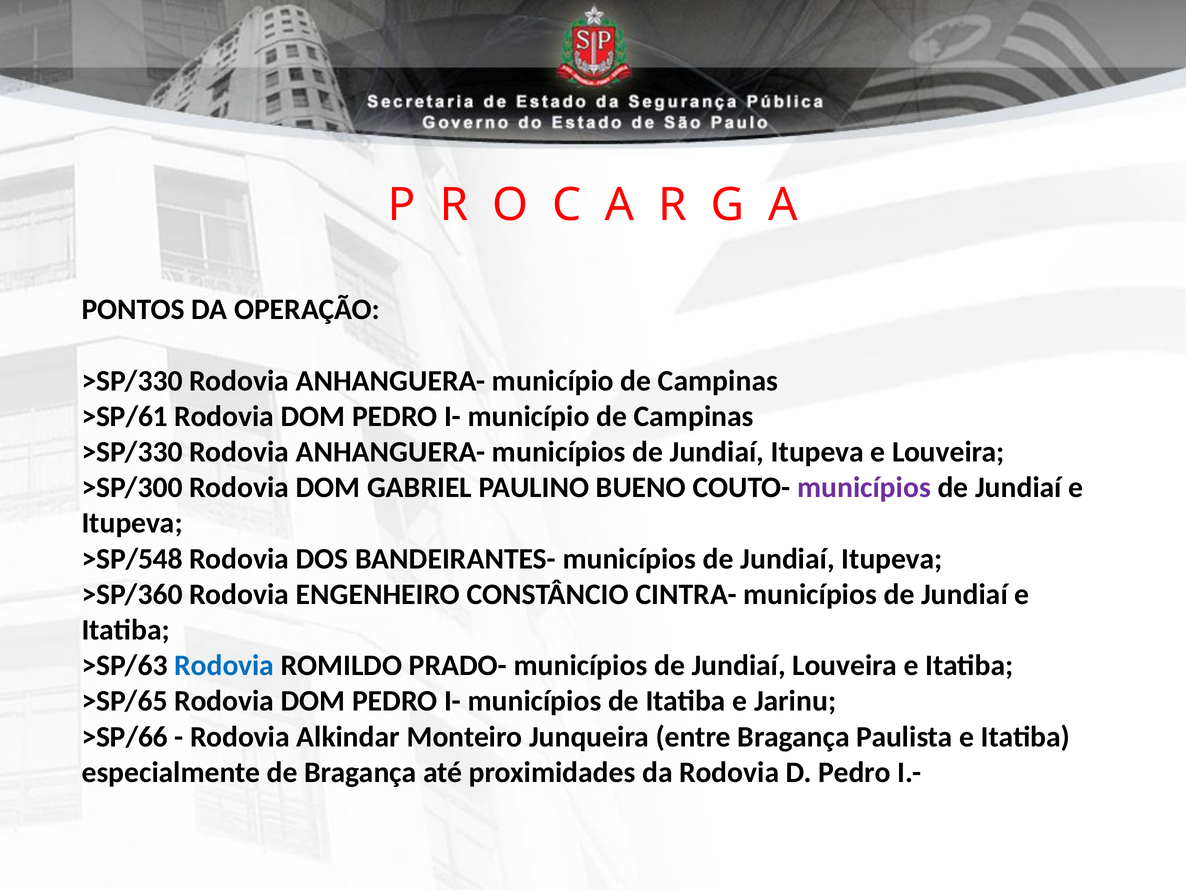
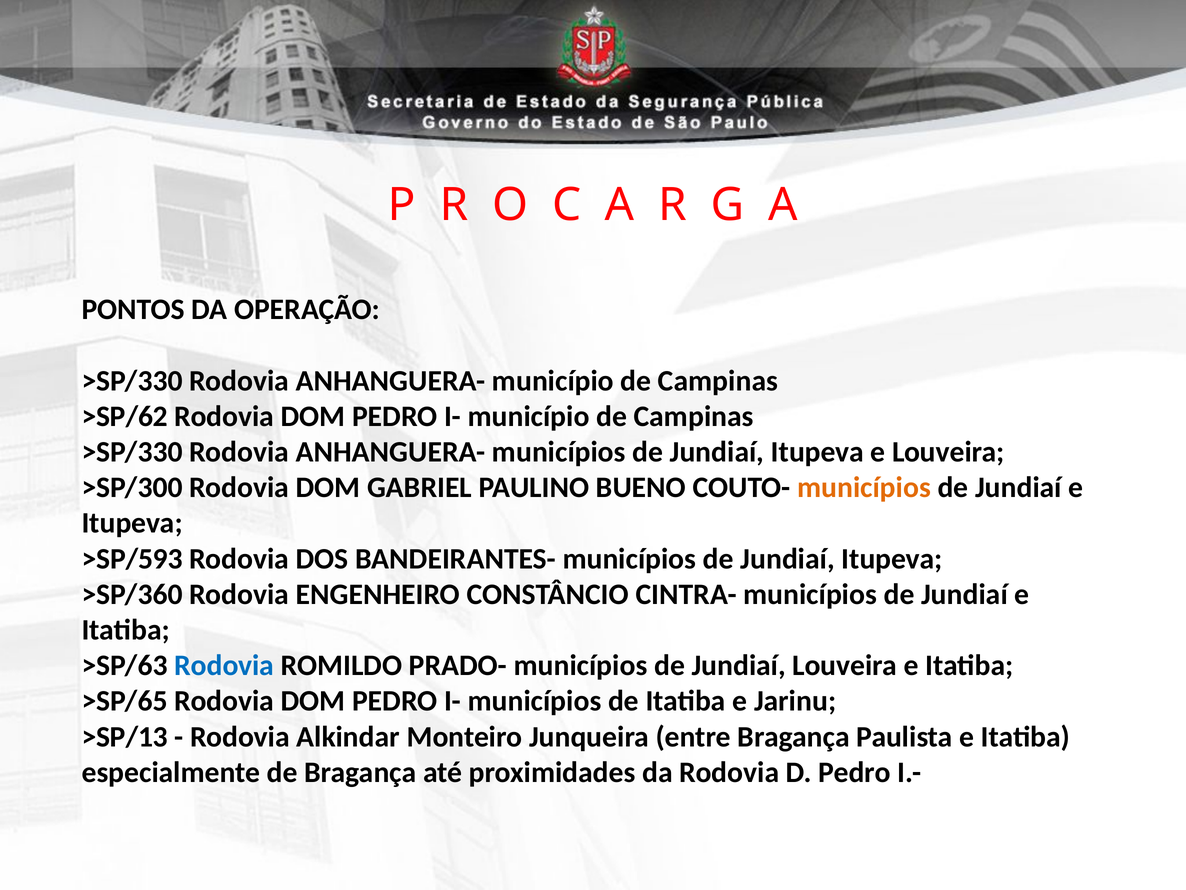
>SP/61: >SP/61 -> >SP/62 (125, 416)
municípios colour: purple -> orange (864, 487)
>SP/548: >SP/548 -> >SP/593 (132, 558)
>SP/66: >SP/66 -> >SP/13 (125, 736)
